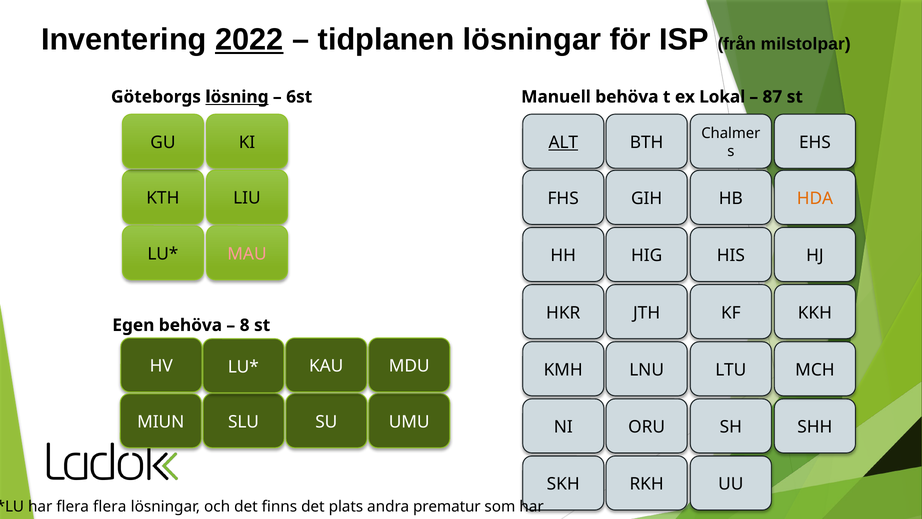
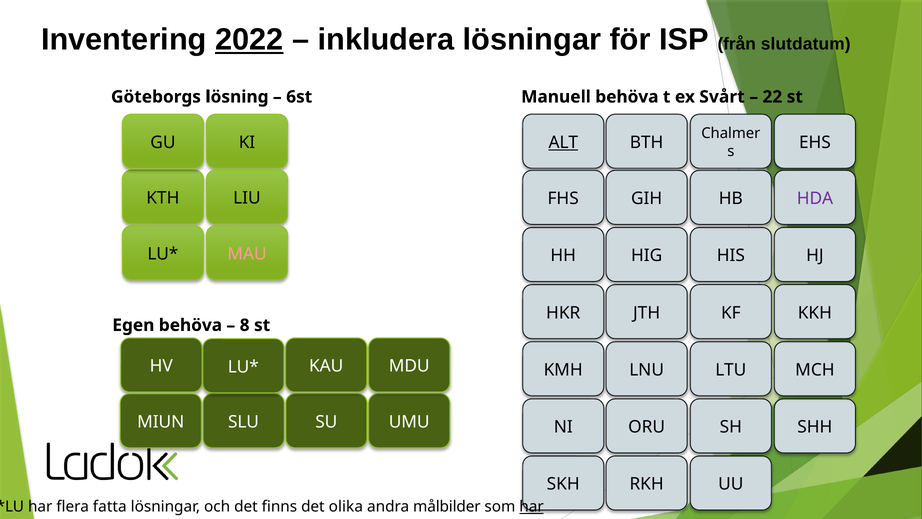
tidplanen: tidplanen -> inkludera (386, 40)
milstolpar: milstolpar -> slutdatum (806, 44)
lösning underline: present -> none (237, 97)
Lokal: Lokal -> Svårt (722, 97)
87: 87 -> 22 (772, 97)
HDA colour: orange -> purple (815, 198)
flera flera: flera -> fatta (110, 506)
plats: plats -> olika (346, 506)
prematur: prematur -> målbilder (447, 506)
har underline: none -> present (532, 506)
